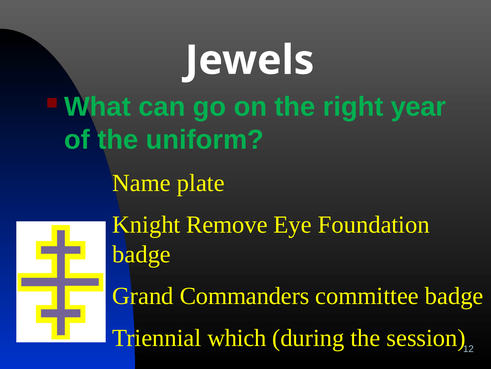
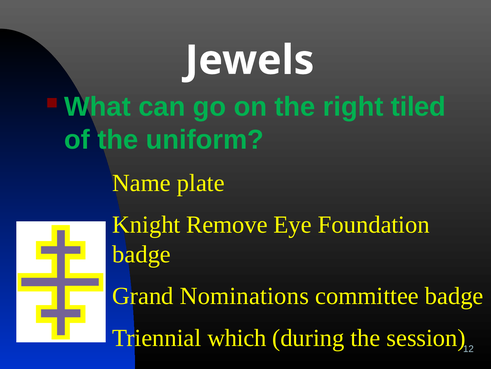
year: year -> tiled (418, 107)
Commanders: Commanders -> Nominations (244, 295)
